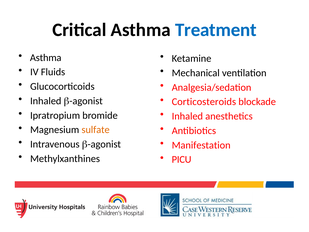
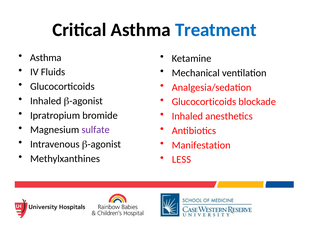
Corticosteroids: Corticosteroids -> Glucocorticoids (204, 102)
sulfate colour: orange -> purple (96, 130)
PICU: PICU -> LESS (181, 159)
